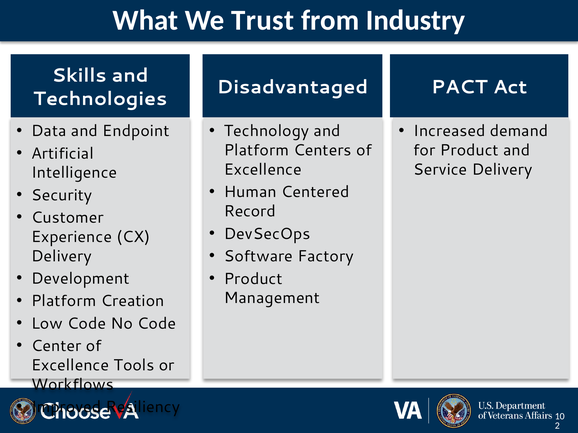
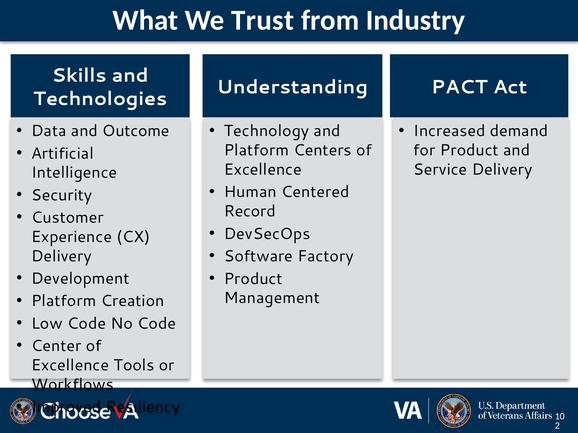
Disadvantaged: Disadvantaged -> Understanding (292, 87)
Endpoint: Endpoint -> Outcome (136, 131)
